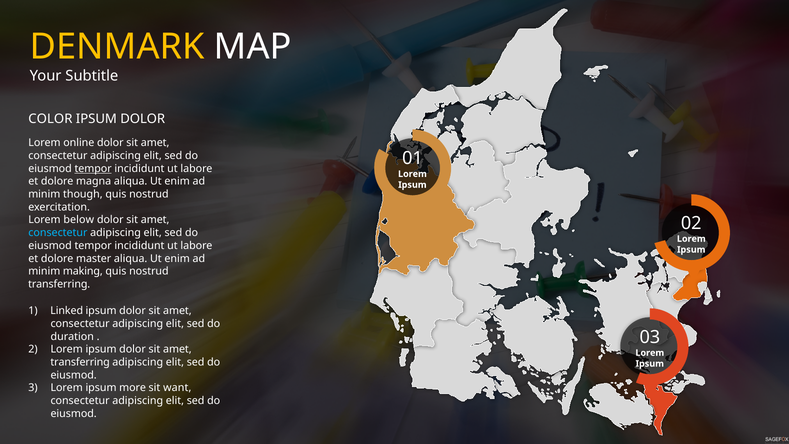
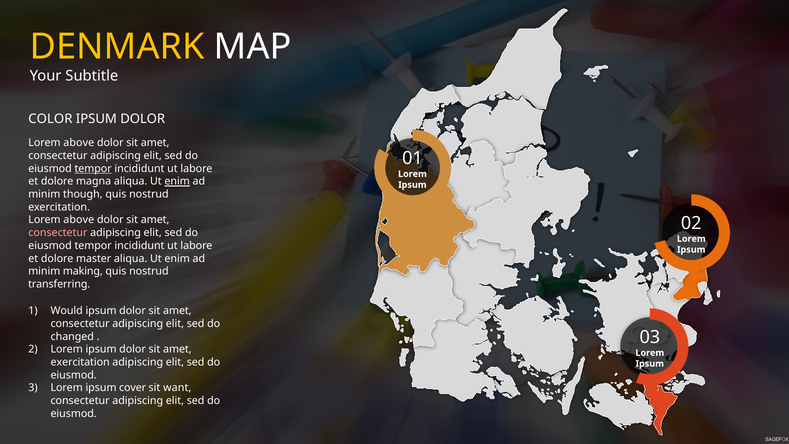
online: online -> above (79, 143)
enim underline: none -> present (177, 181)
below: below -> above (79, 220)
consectetur colour: light blue -> pink (58, 233)
Linked: Linked -> Would (67, 311)
duration: duration -> changed (72, 336)
transferring: transferring -> exercitation (80, 362)
more: more -> cover (133, 388)
